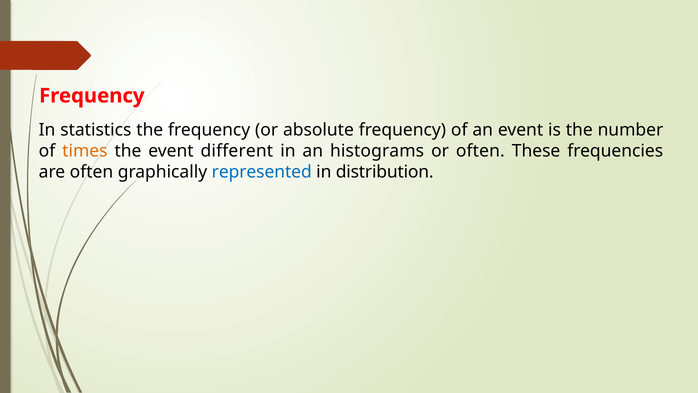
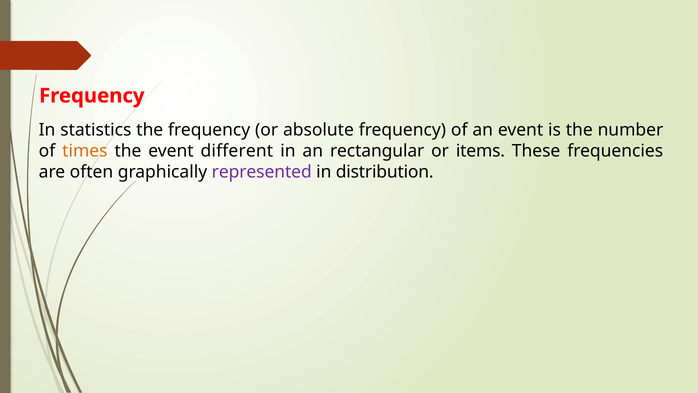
histograms: histograms -> rectangular (377, 151)
or often: often -> items (480, 151)
represented colour: blue -> purple (262, 172)
